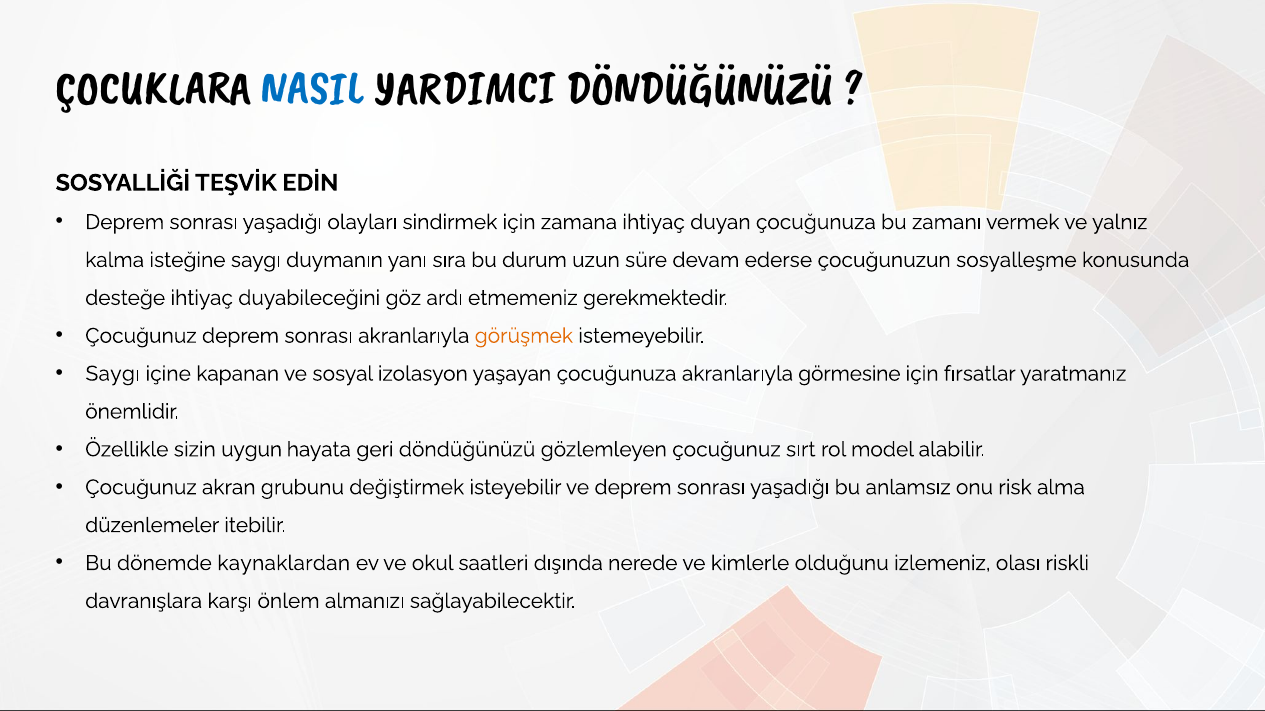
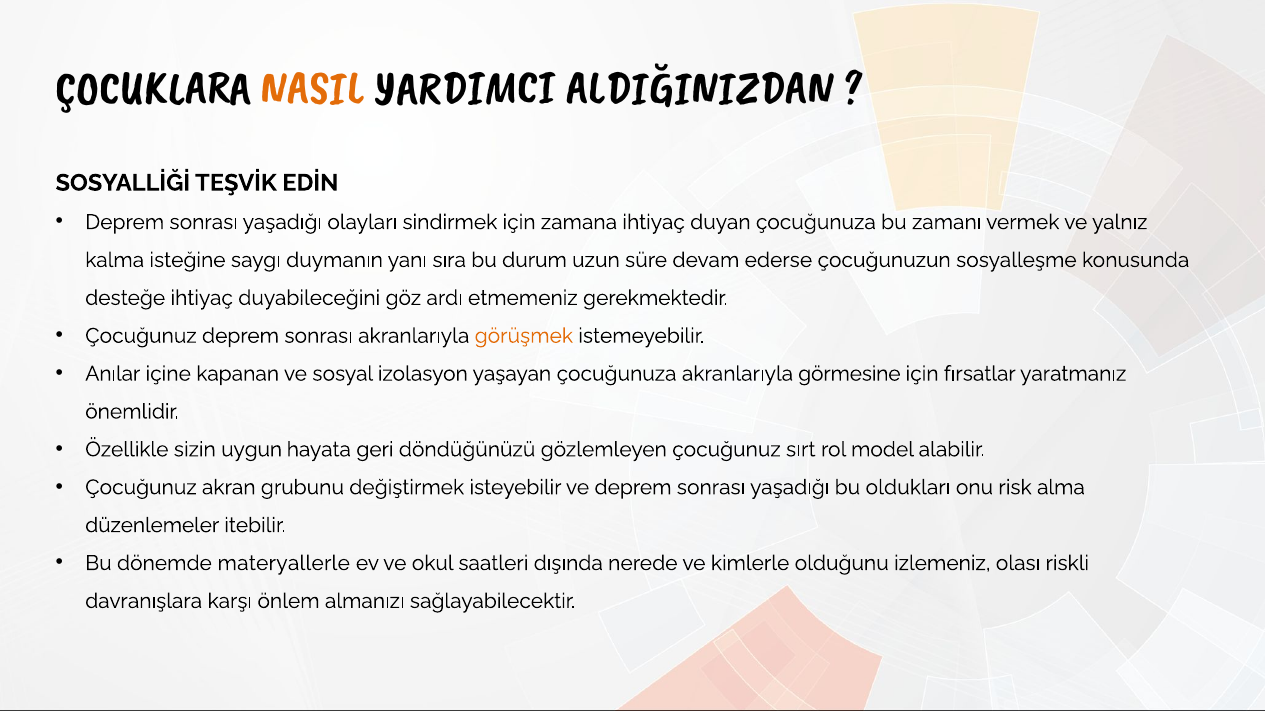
NASIL colour: blue -> orange (313, 88)
YARDIMCI DÖNDÜĞÜNÜZÜ: DÖNDÜĞÜNÜZÜ -> ALDIĞINIZDAN (700, 88)
Saygı: Saygı -> Anılar (113, 374)
anlamsız: anlamsız -> oldukları (908, 488)
kaynaklardan: kaynaklardan -> materyallerle (284, 564)
